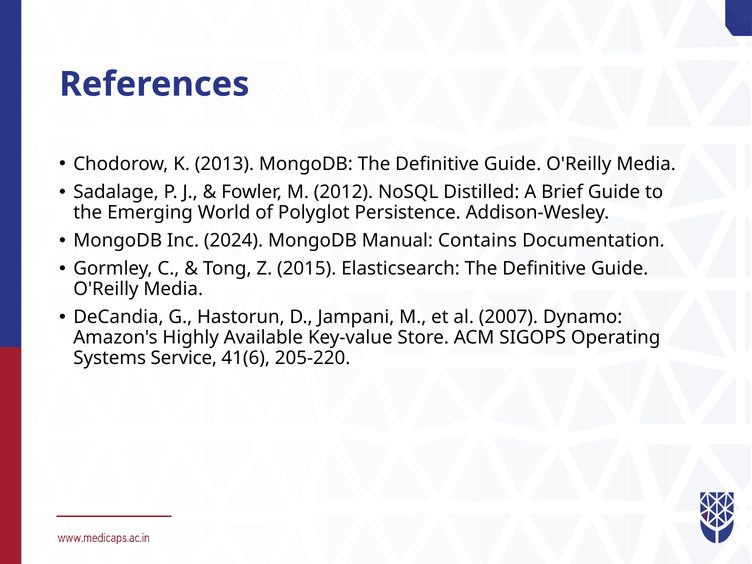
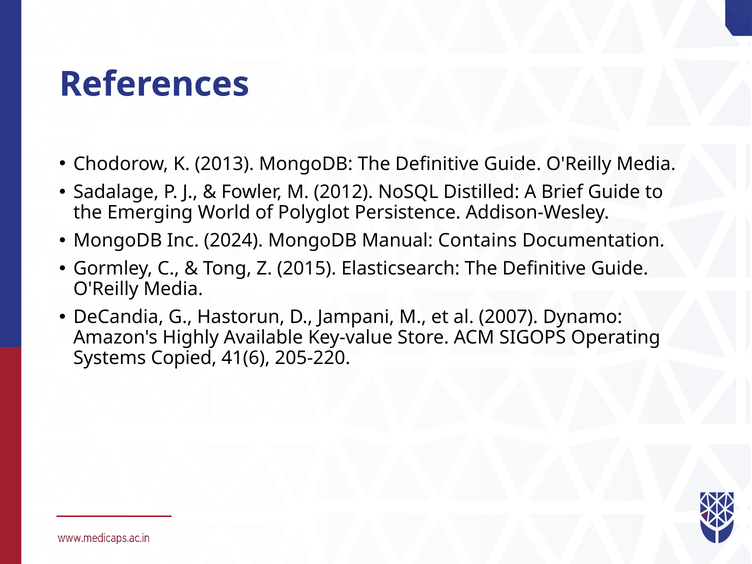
Service: Service -> Copied (184, 358)
